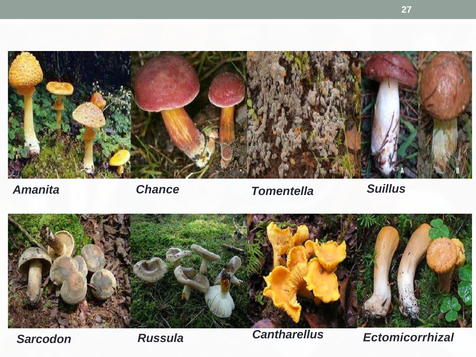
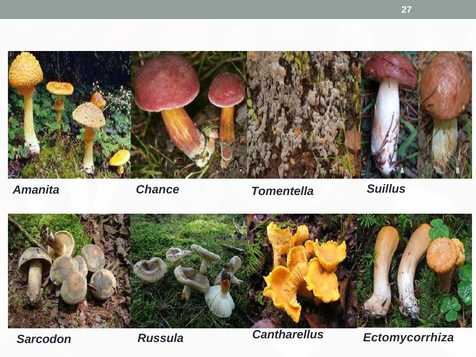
Ectomicorrhizal: Ectomicorrhizal -> Ectomycorrhiza (409, 338)
